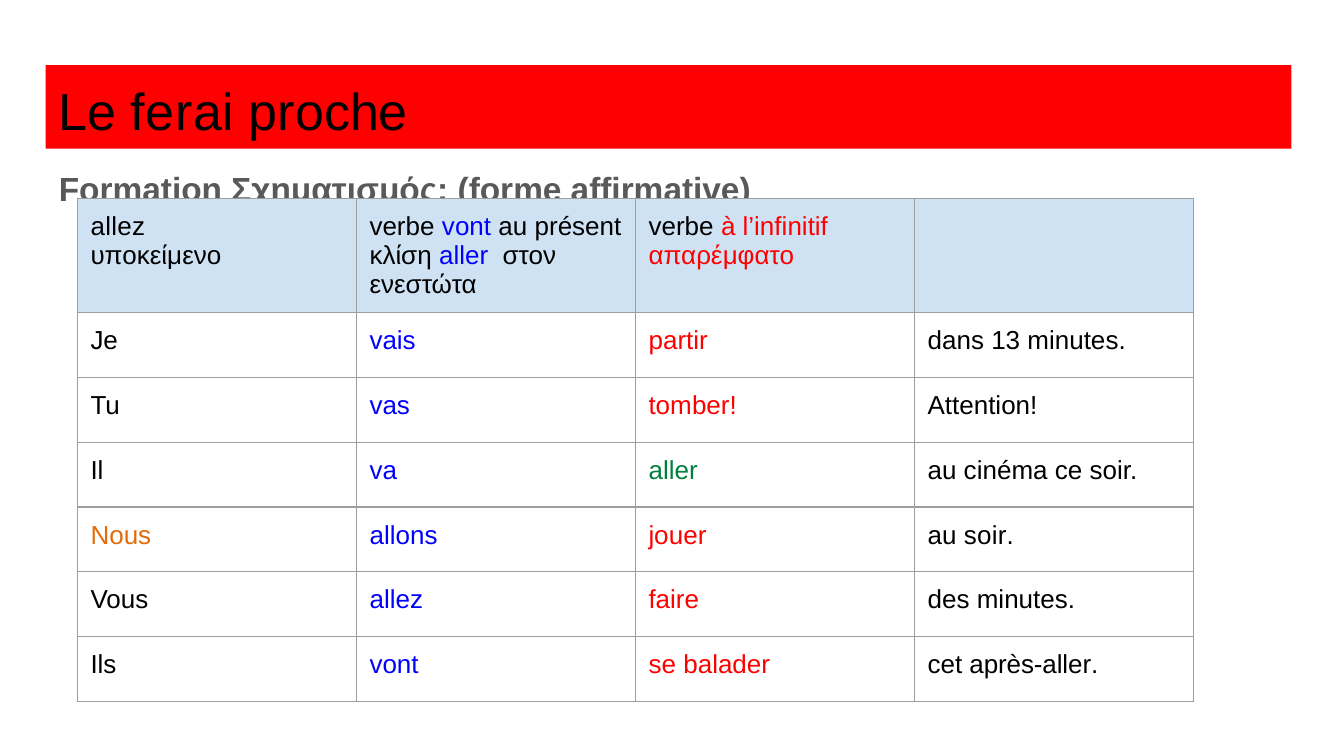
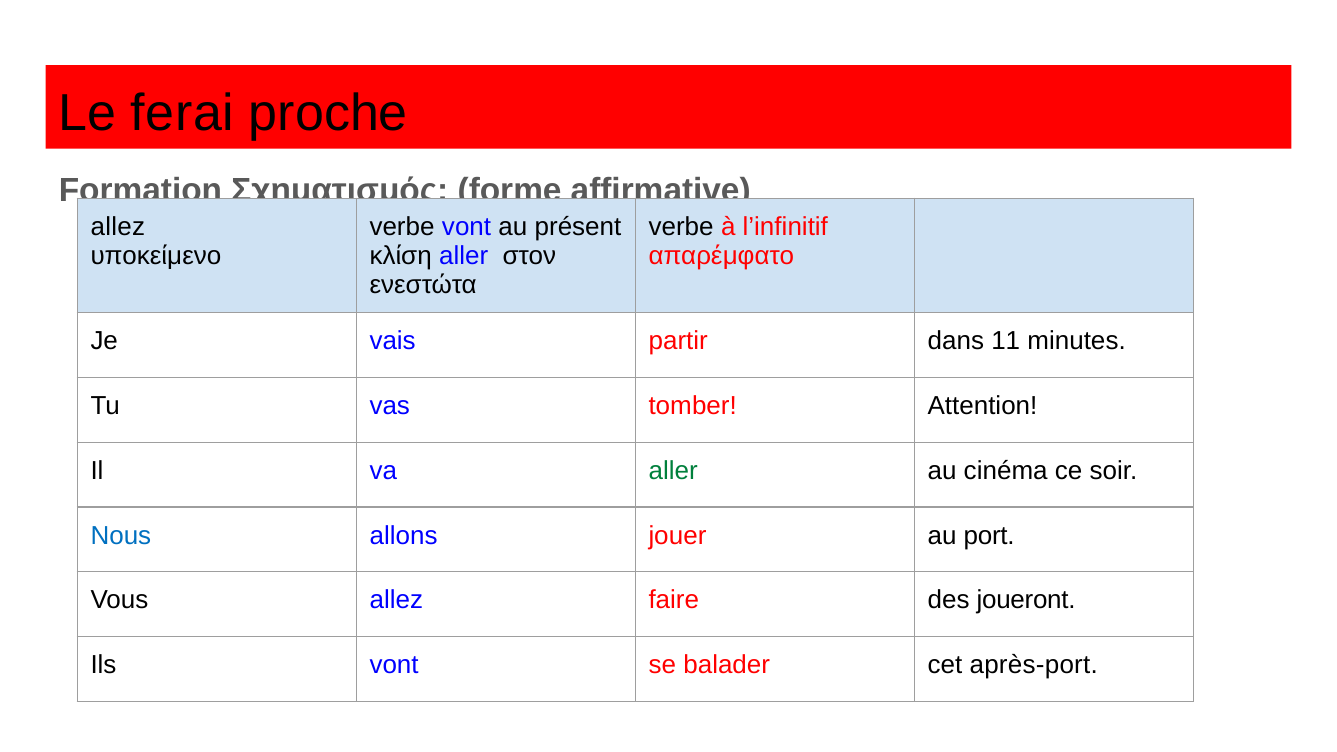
13: 13 -> 11 (1006, 341)
Nous colour: orange -> blue (121, 535)
au soir: soir -> port (989, 535)
des minutes: minutes -> joueront (1026, 600)
après-aller: après-aller -> après-port (1034, 665)
